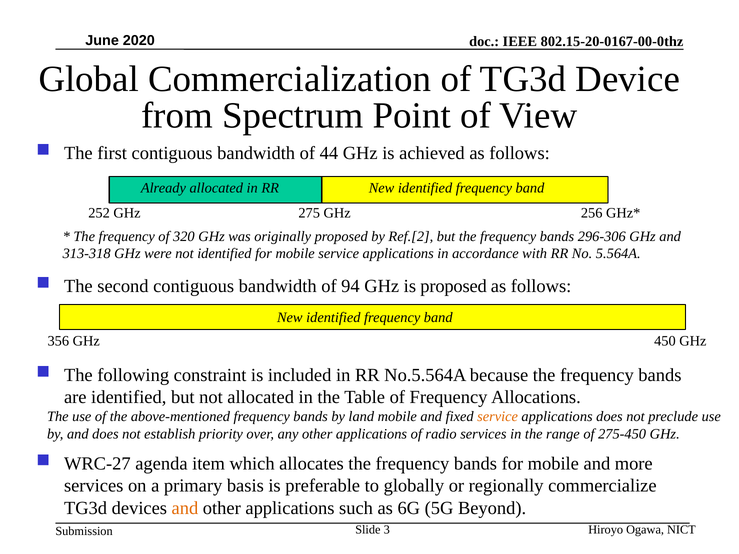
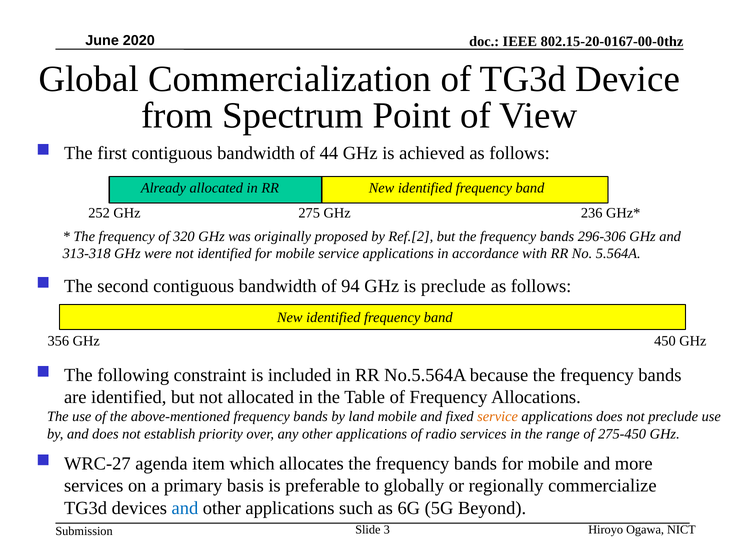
256: 256 -> 236 (592, 213)
is proposed: proposed -> preclude (453, 286)
and colour: orange -> blue (185, 508)
